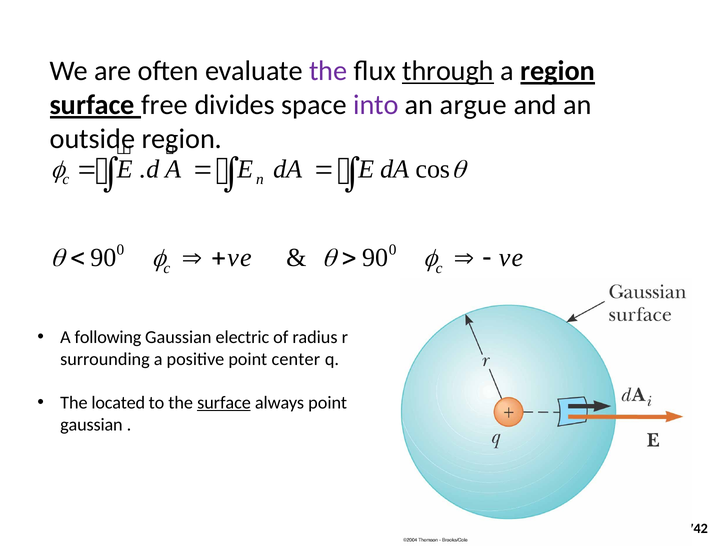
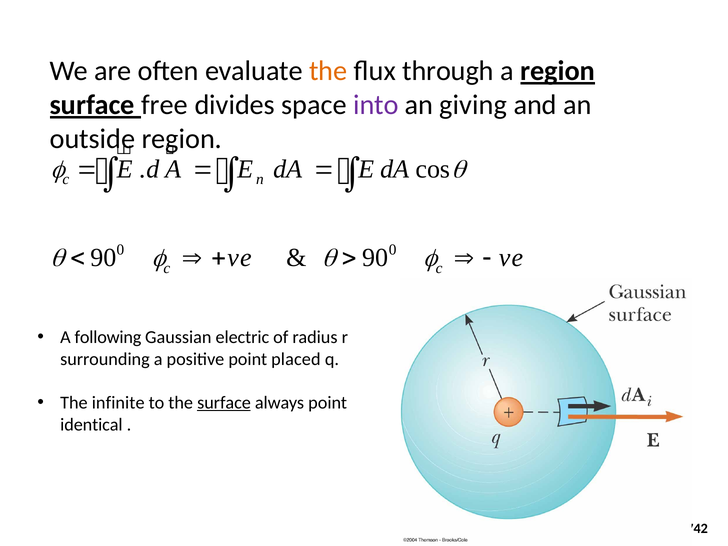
the colour: purple -> orange (328, 71)
through underline: present -> none (448, 71)
argue: argue -> giving (473, 105)
center: center -> placed (296, 359)
located: located -> infinite (118, 403)
gaussian: gaussian -> identical (91, 425)
